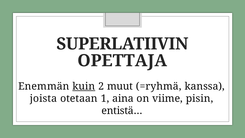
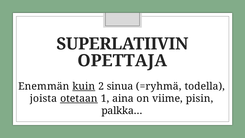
muut: muut -> sinua (120, 86)
kanssa: kanssa -> todella (205, 86)
otetaan underline: none -> present (79, 98)
entistä…: entistä… -> palkka… (122, 111)
